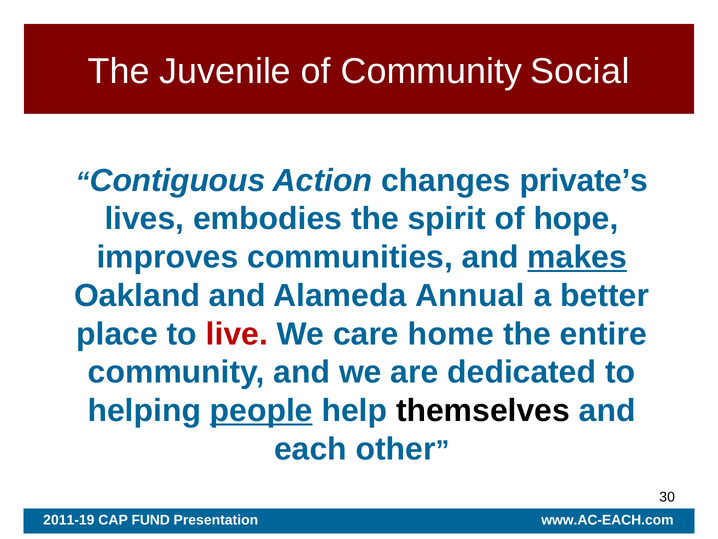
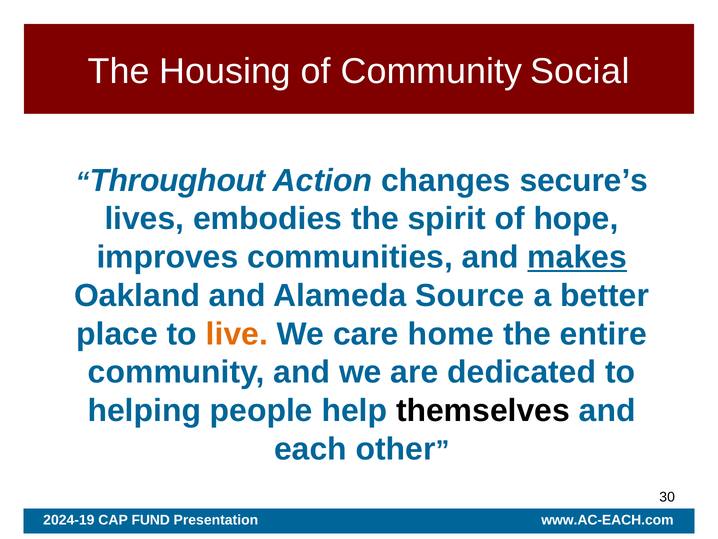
Juvenile: Juvenile -> Housing (225, 71)
Contiguous: Contiguous -> Throughout (178, 180)
private’s: private’s -> secure’s (584, 180)
Annual: Annual -> Source (470, 295)
live colour: red -> orange (237, 334)
people underline: present -> none (261, 410)
2011-19: 2011-19 -> 2024-19 (69, 520)
